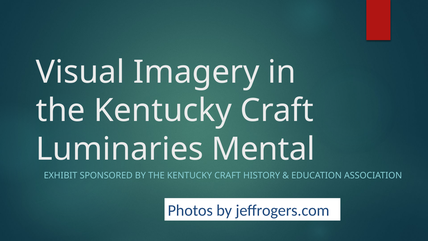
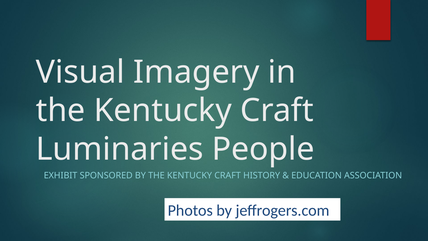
Mental: Mental -> People (263, 149)
